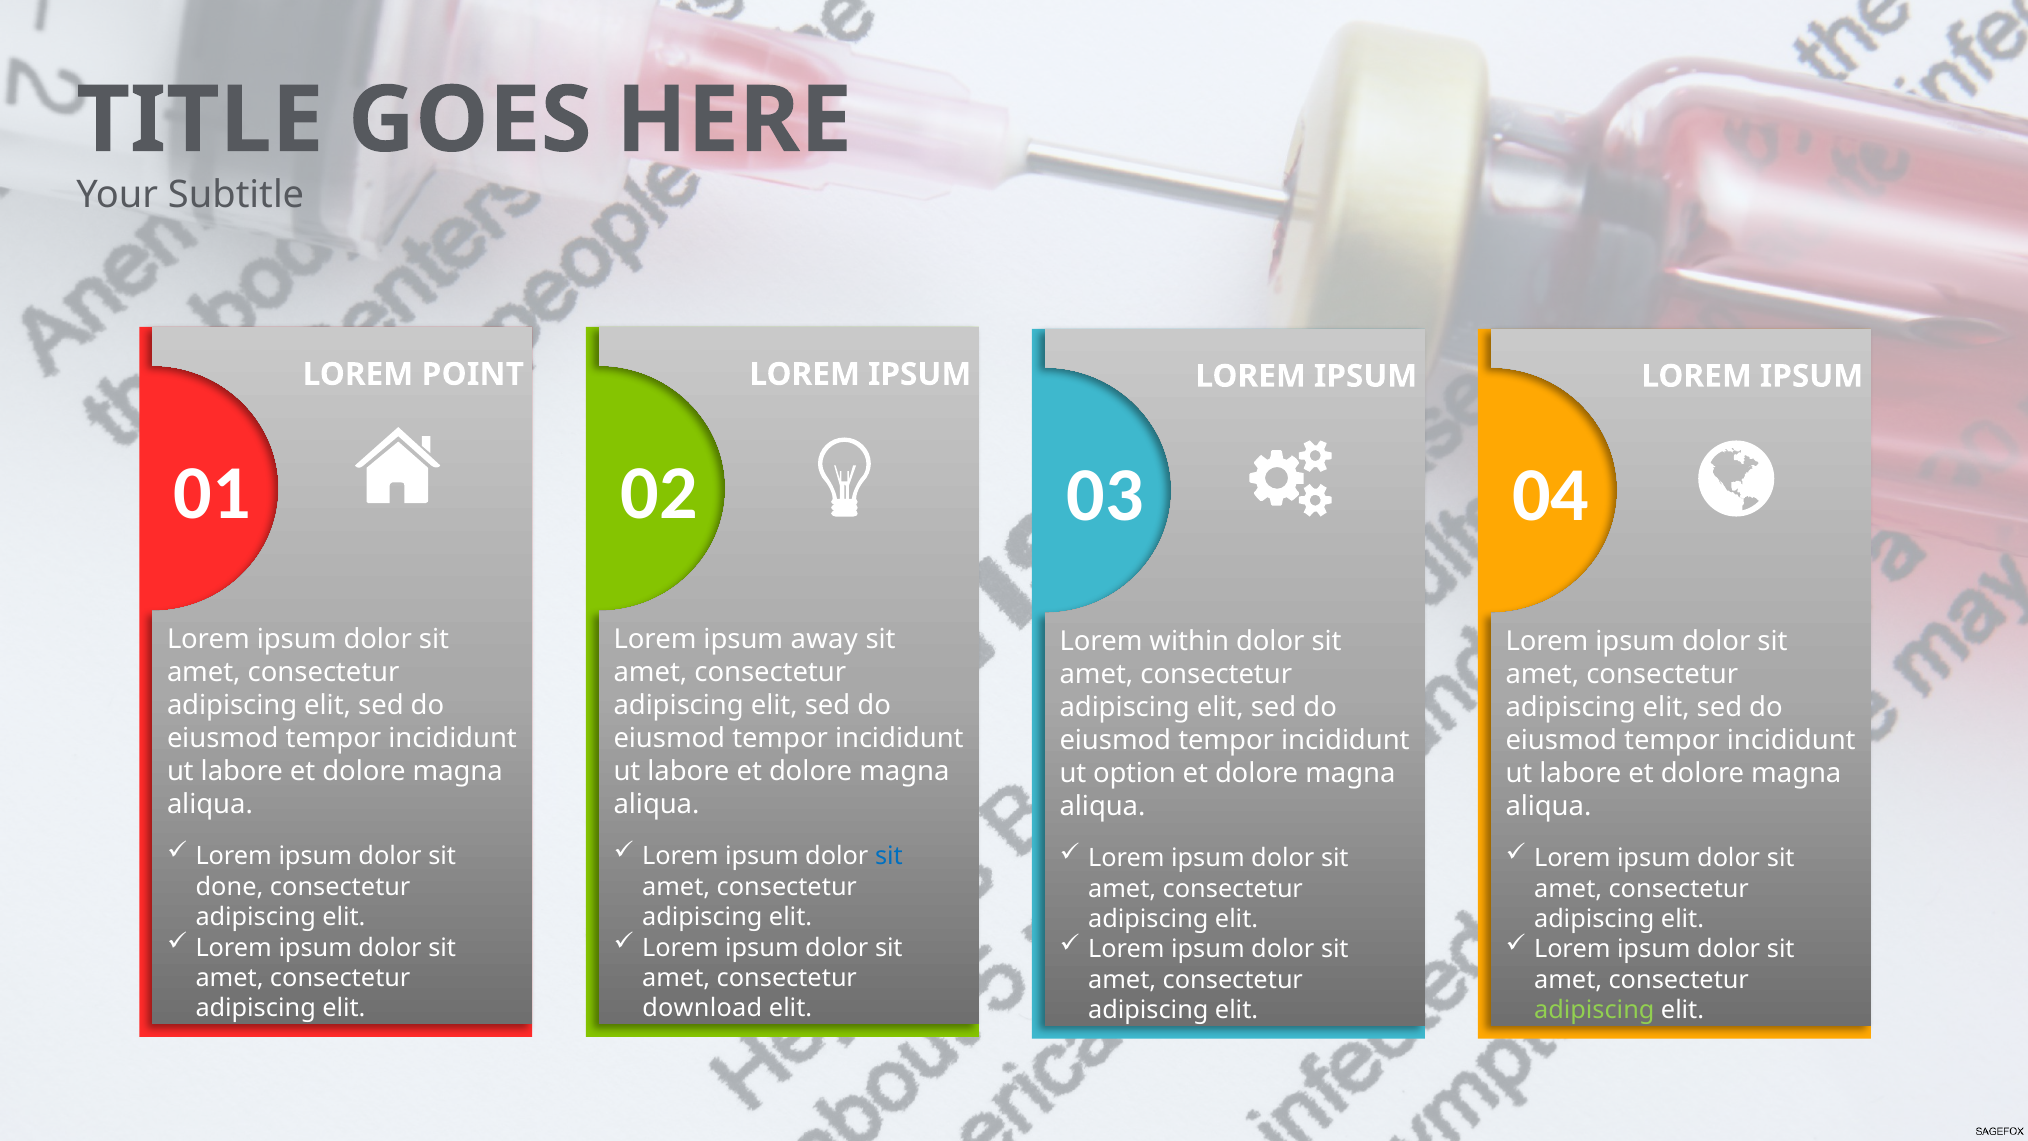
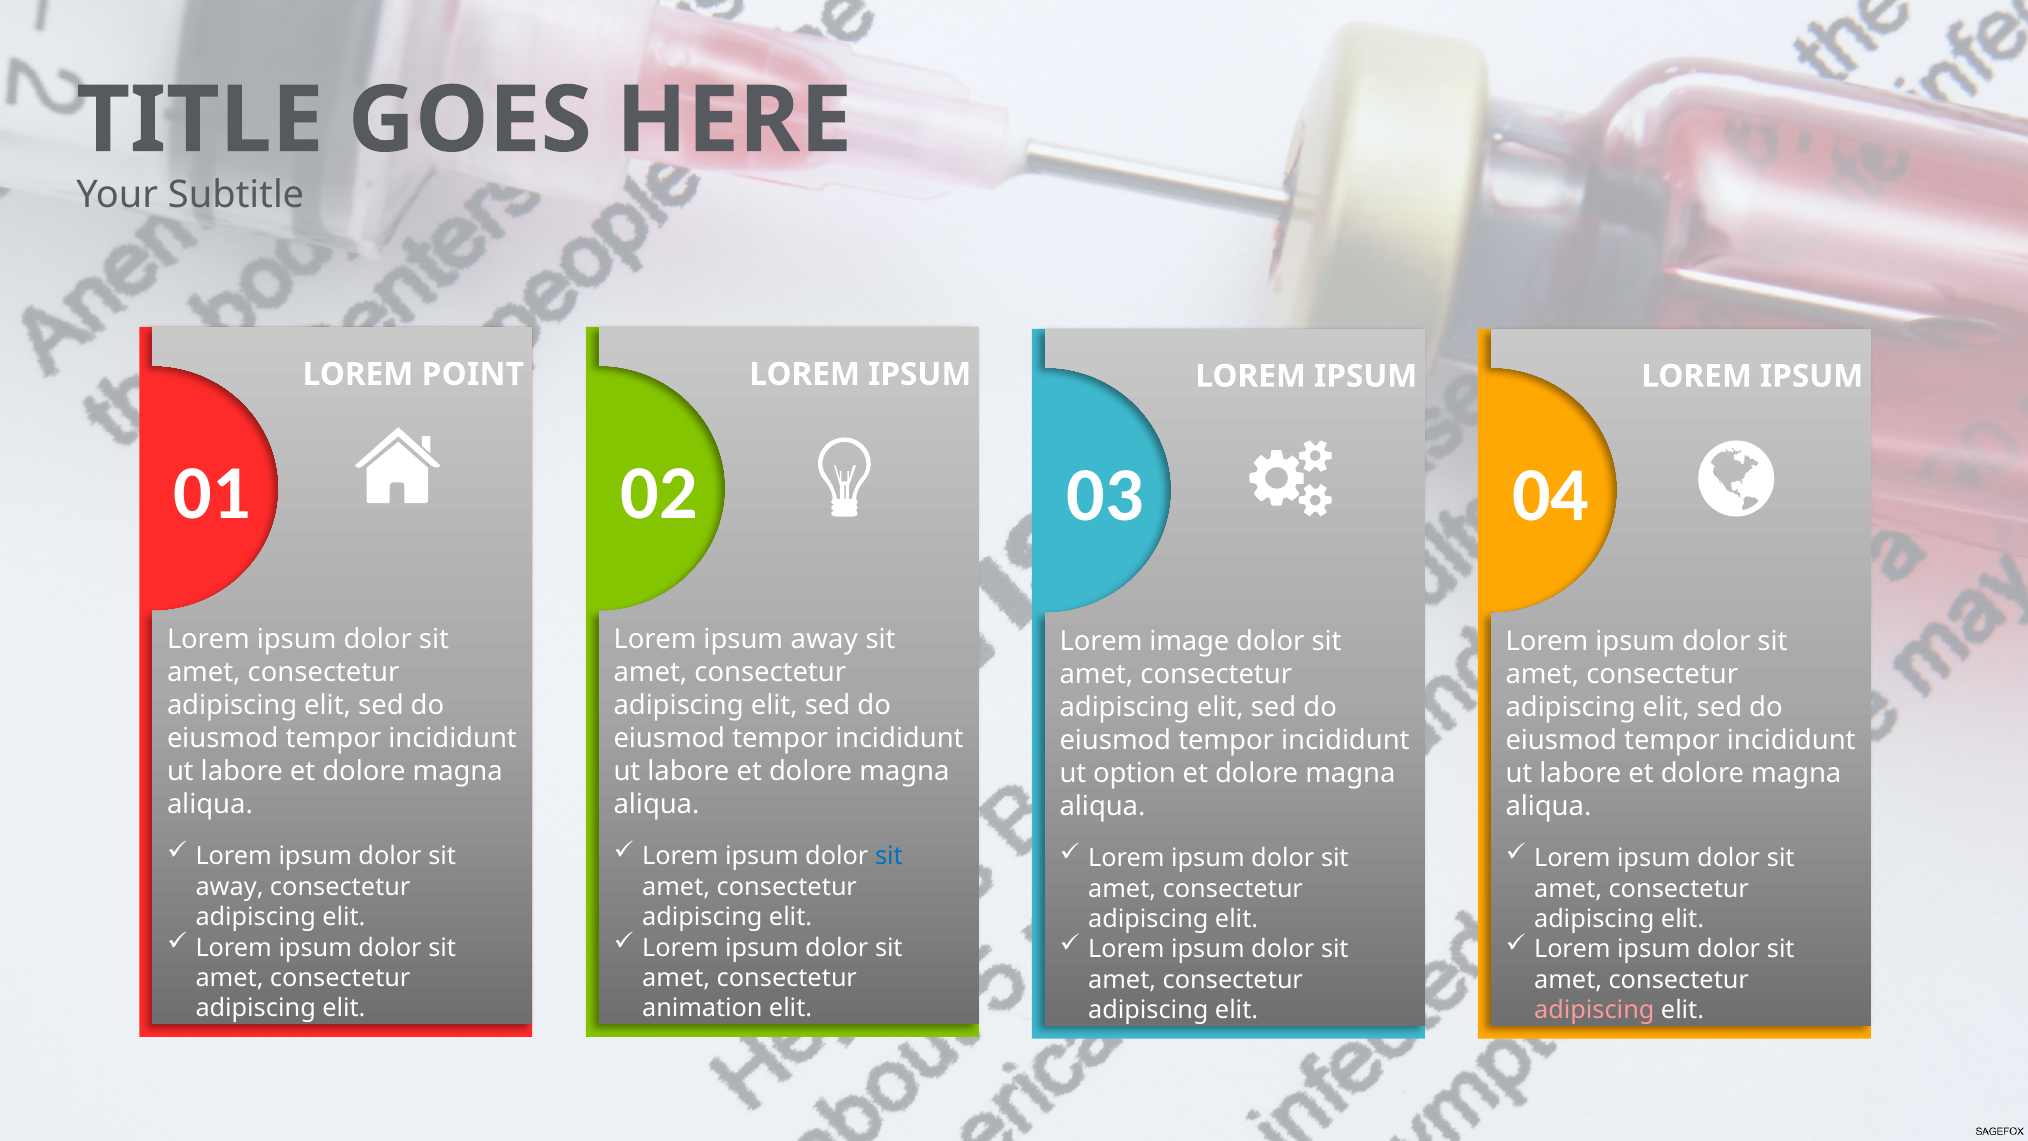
within: within -> image (1189, 641)
done: done -> away (230, 887)
download: download -> animation (702, 1008)
adipiscing colour: light green -> pink (1594, 1010)
